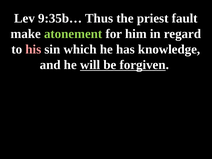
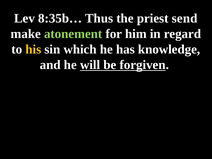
9:35b…: 9:35b… -> 8:35b… (60, 18)
fault: fault -> send (185, 18)
his colour: pink -> yellow (33, 49)
